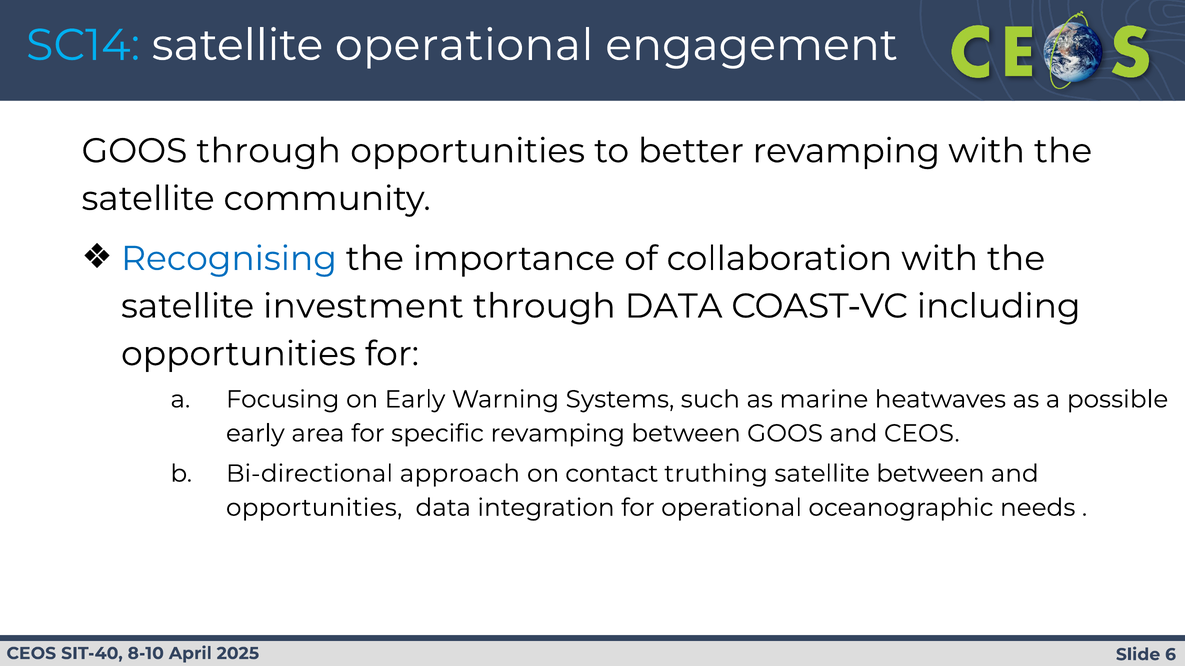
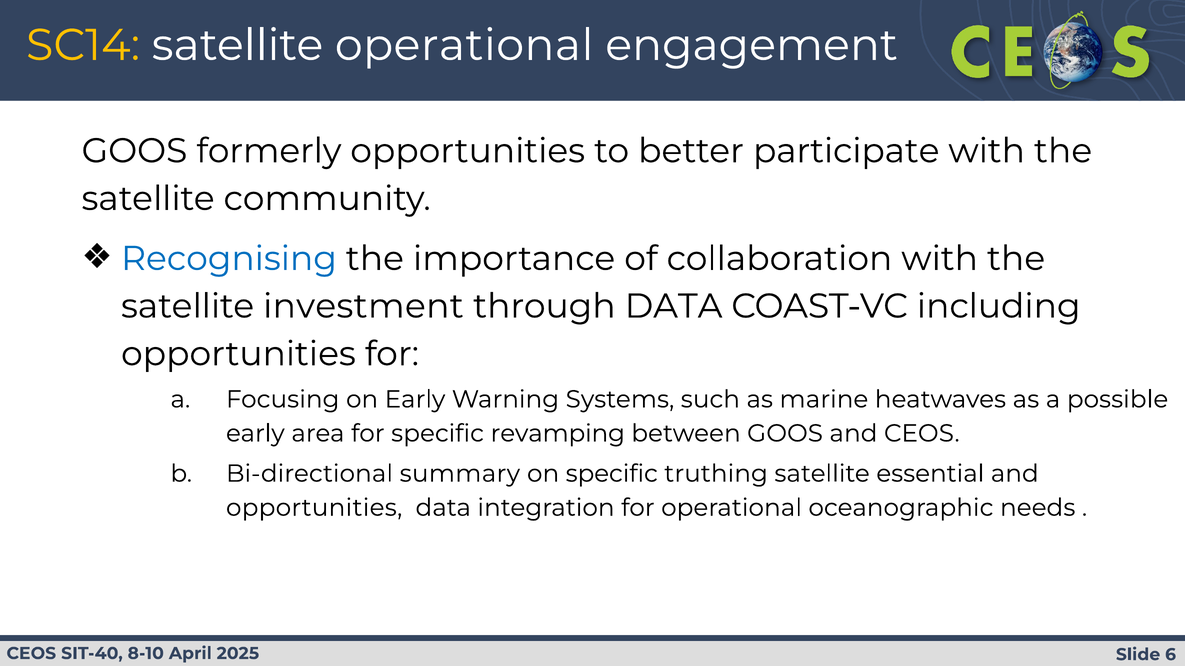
SC14 colour: light blue -> yellow (83, 45)
GOOS through: through -> formerly (269, 151)
better revamping: revamping -> participate (846, 151)
approach: approach -> summary (460, 474)
on contact: contact -> specific (612, 474)
satellite between: between -> essential (930, 474)
